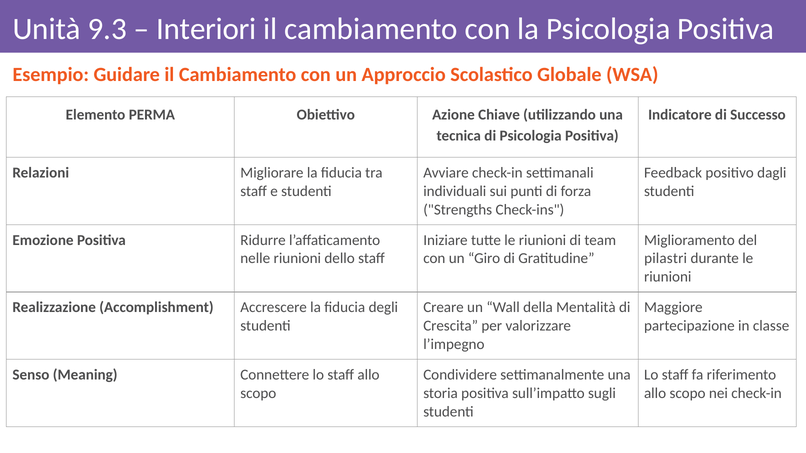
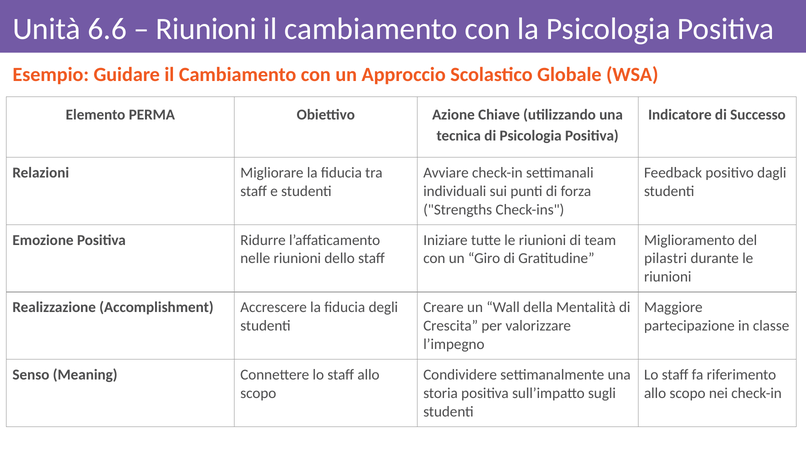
9.3: 9.3 -> 6.6 (107, 29)
Interiori: Interiori -> Riunioni (206, 29)
